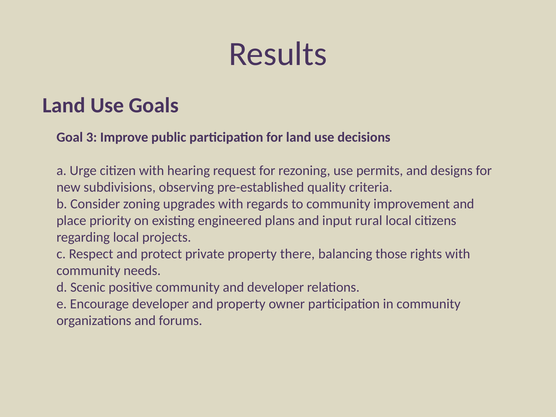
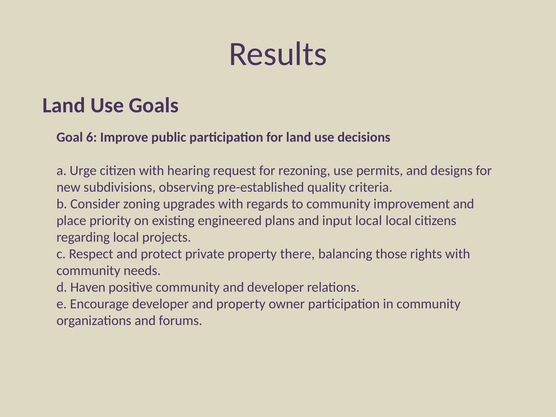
3: 3 -> 6 (92, 137)
input rural: rural -> local (369, 221)
Scenic: Scenic -> Haven (88, 287)
